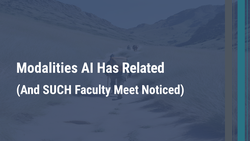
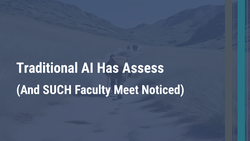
Modalities: Modalities -> Traditional (47, 68)
Related: Related -> Assess (143, 68)
